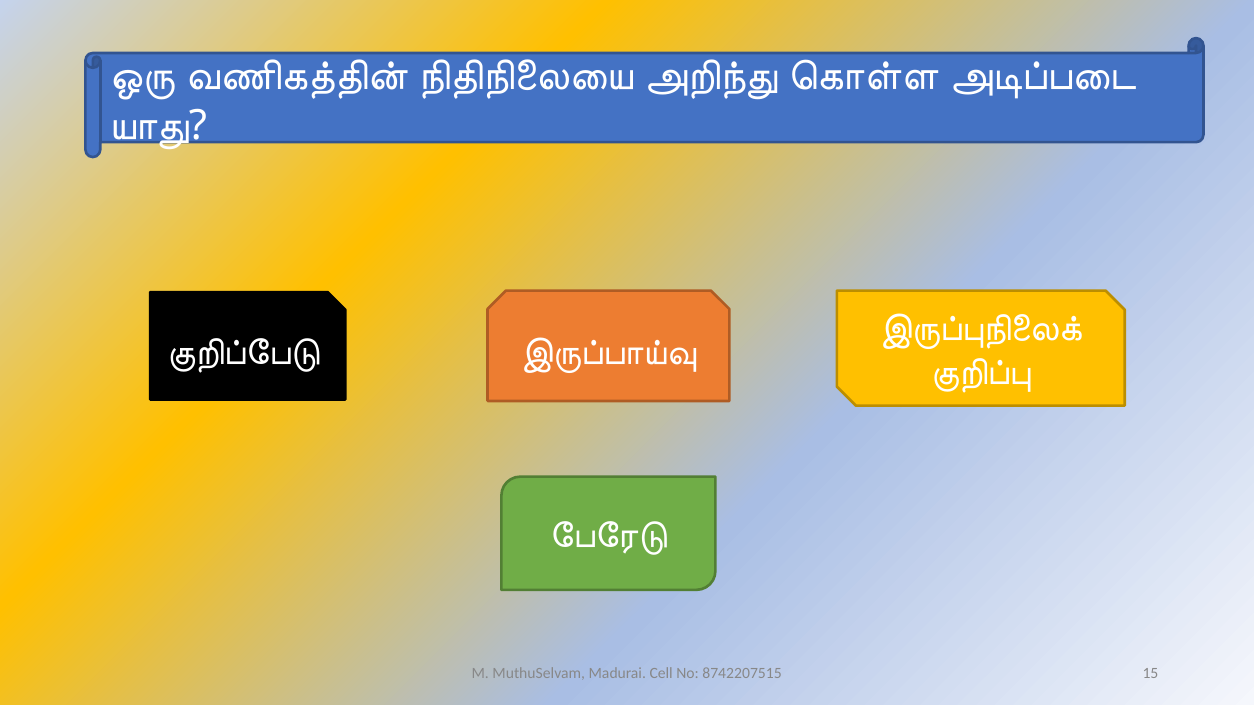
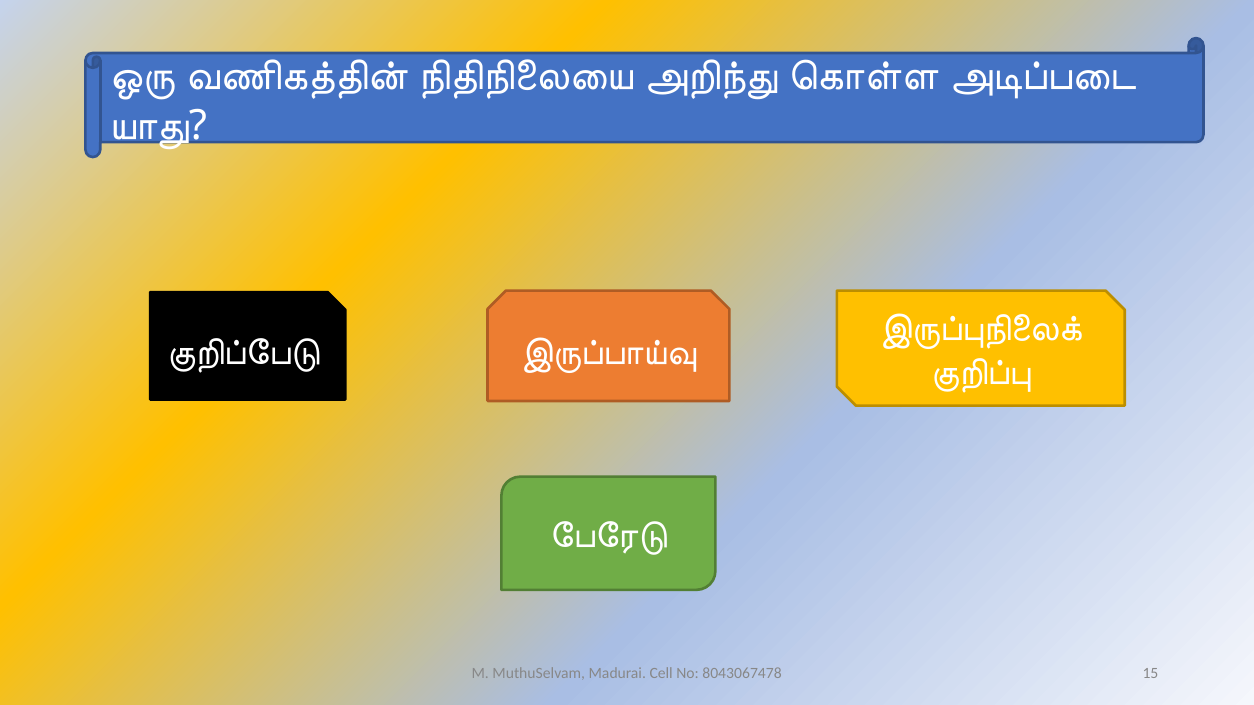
8742207515: 8742207515 -> 8043067478 (742, 673)
